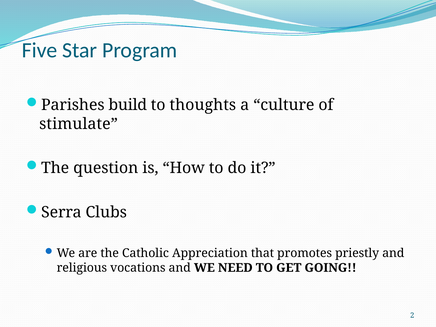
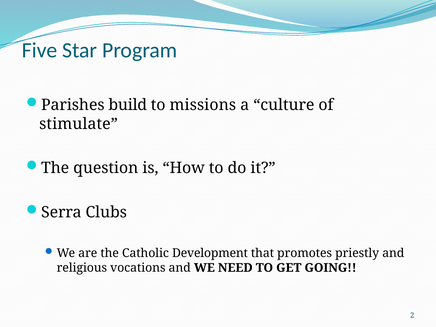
thoughts: thoughts -> missions (203, 105)
Appreciation: Appreciation -> Development (210, 253)
